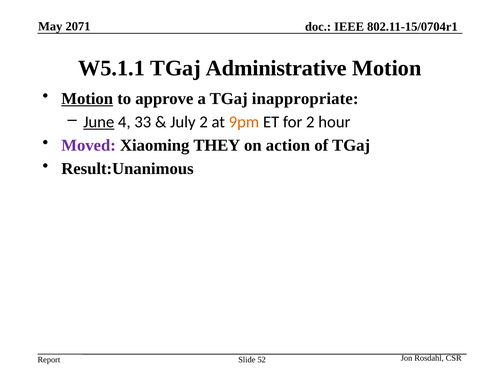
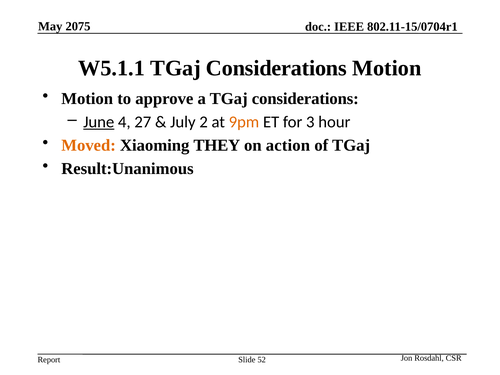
2071: 2071 -> 2075 (78, 27)
W5.1.1 TGaj Administrative: Administrative -> Considerations (276, 68)
Motion underline: present -> none (87, 99)
a TGaj inappropriate: inappropriate -> considerations (305, 99)
33: 33 -> 27 (143, 122)
for 2: 2 -> 3 (310, 122)
Moved colour: purple -> orange (89, 145)
